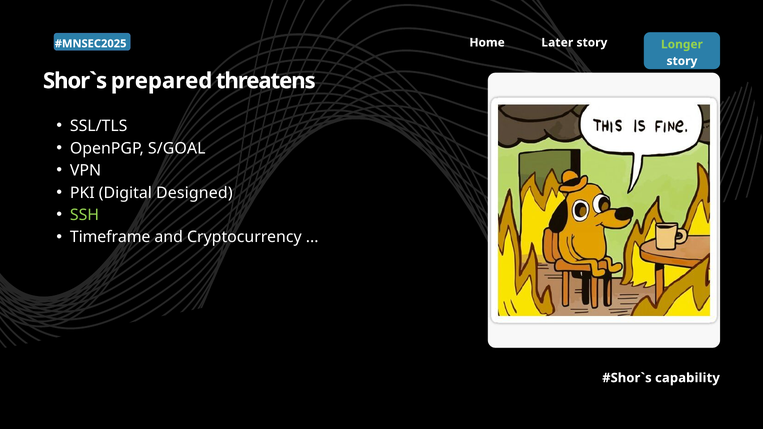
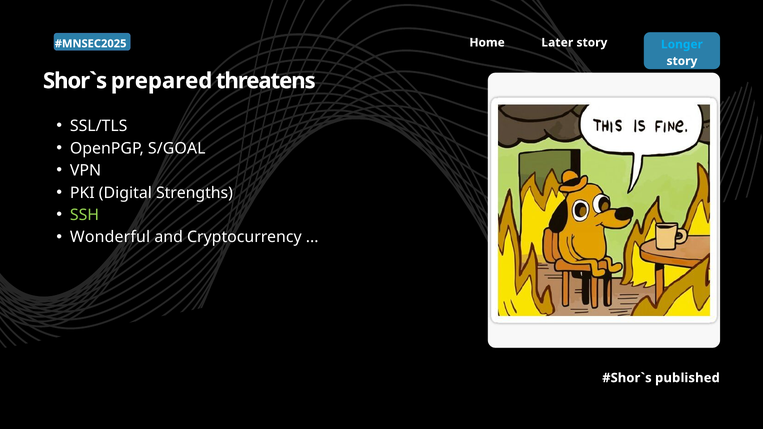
Longer colour: light green -> light blue (682, 44)
Designed: Designed -> Strengths (194, 193)
Timeframe: Timeframe -> Wonderful (110, 237)
capability: capability -> published (687, 378)
